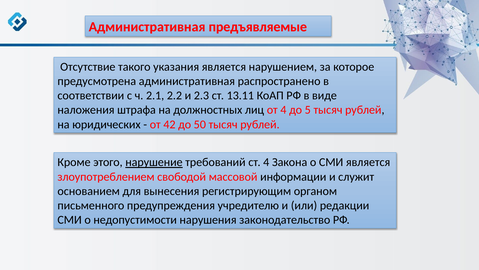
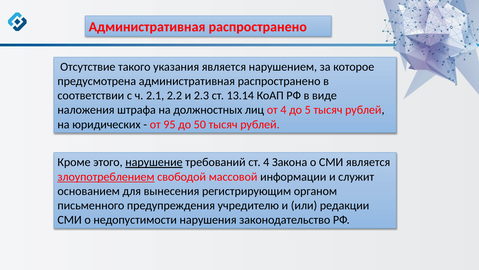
предъявляемые: предъявляемые -> распространено (258, 27)
13.11: 13.11 -> 13.14 (240, 95)
42: 42 -> 95 (169, 124)
злоупотреблением underline: none -> present (106, 176)
